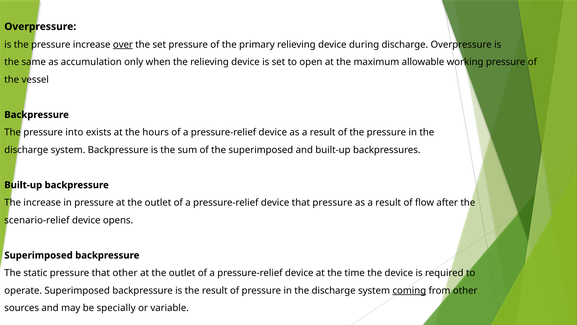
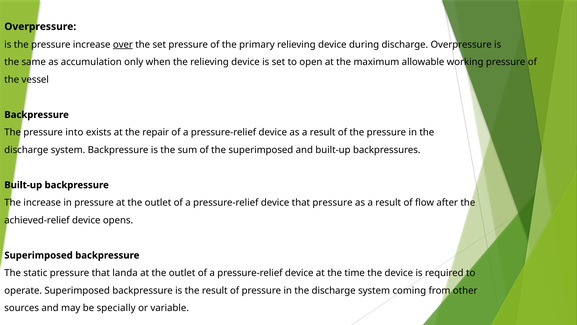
hours: hours -> repair (156, 132)
scenario-relief: scenario-relief -> achieved-relief (37, 220)
that other: other -> landa (125, 273)
coming underline: present -> none (409, 290)
